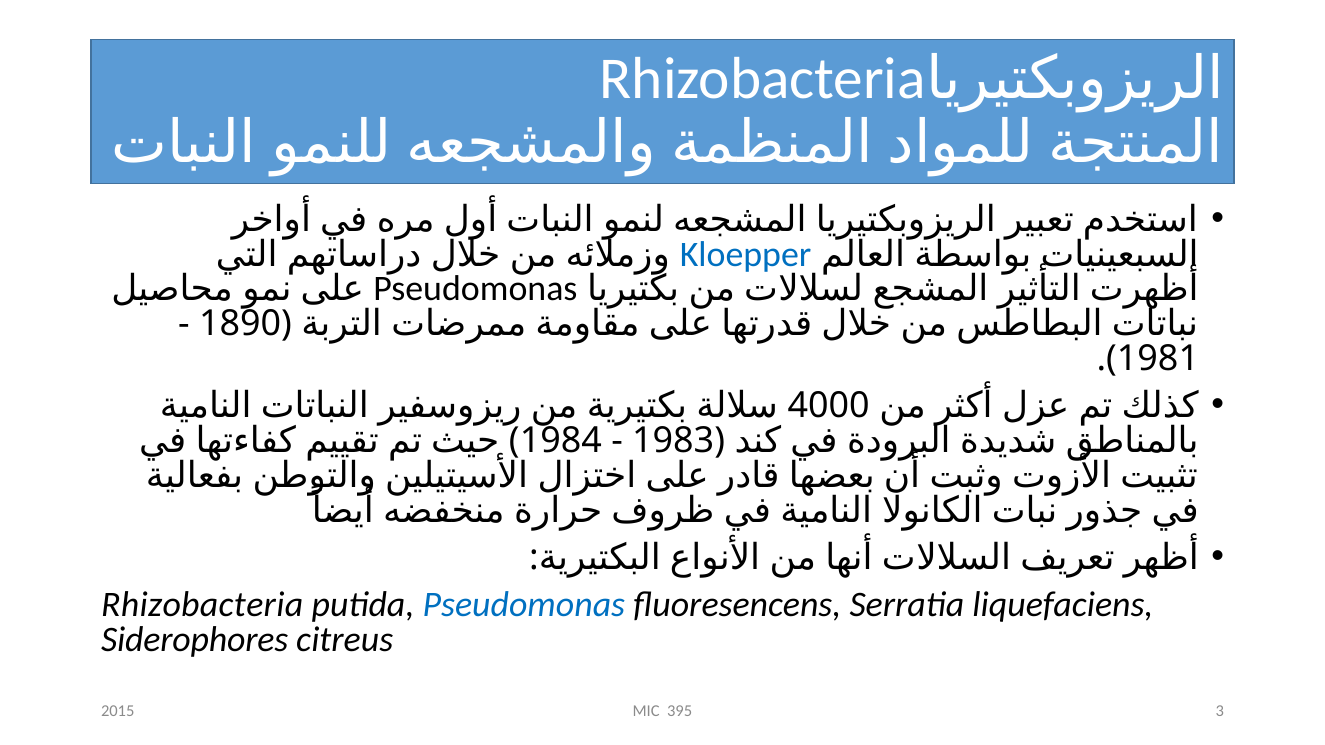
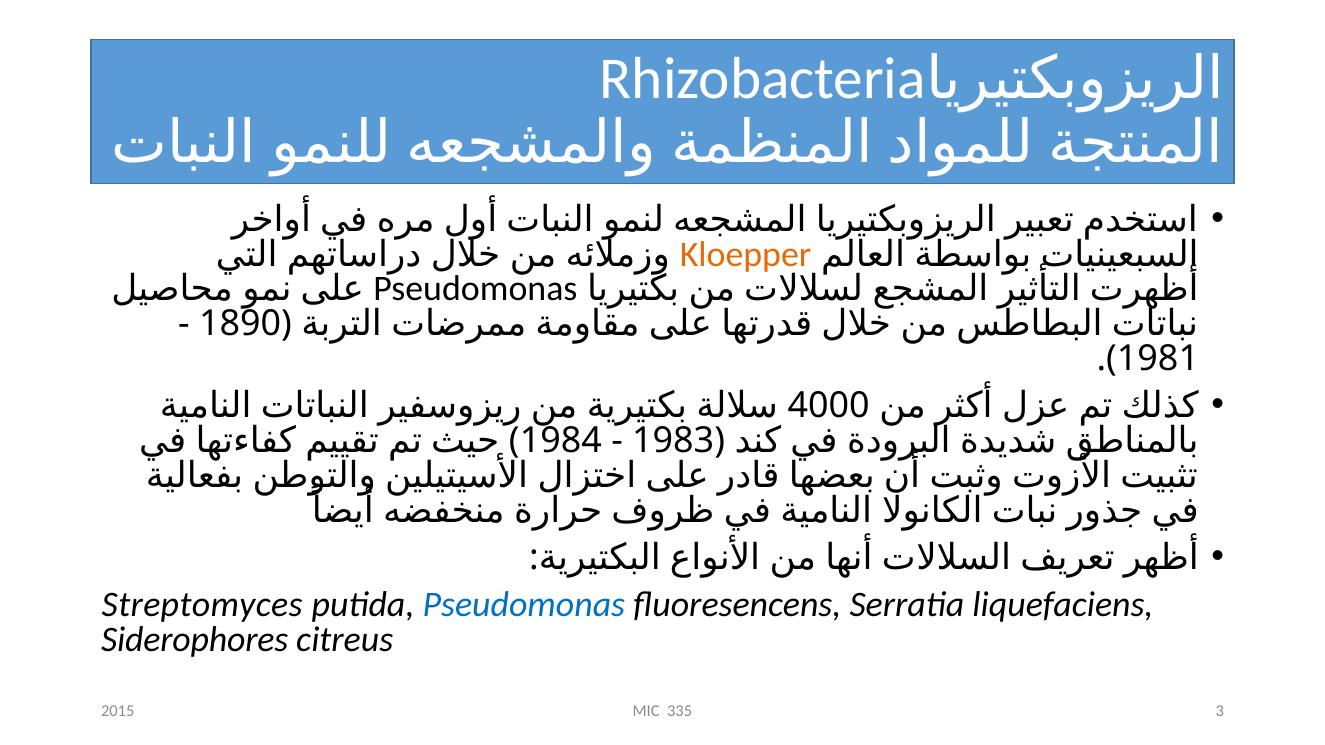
Kloepper colour: blue -> orange (746, 254)
Rhizobacteria: Rhizobacteria -> Streptomyces (202, 605)
395: 395 -> 335 (680, 712)
